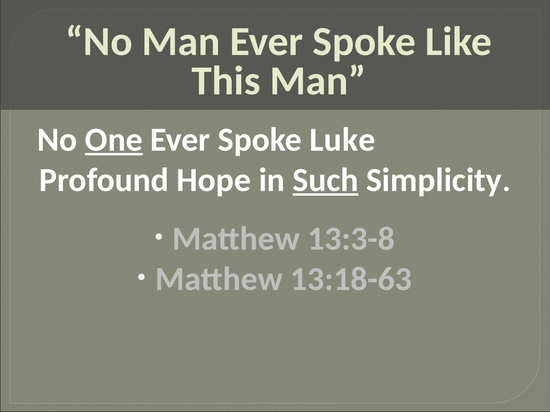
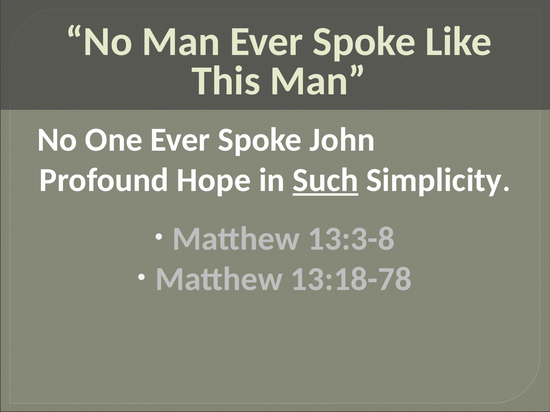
One underline: present -> none (114, 140)
Luke: Luke -> John (342, 140)
13:18-63: 13:18-63 -> 13:18-78 (351, 279)
